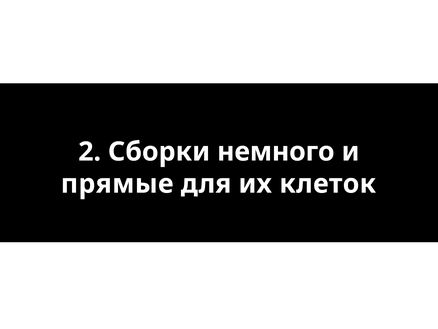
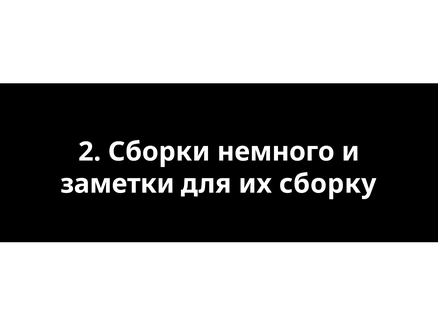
прямые: прямые -> заметки (117, 184)
клеток: клеток -> сборку (328, 184)
